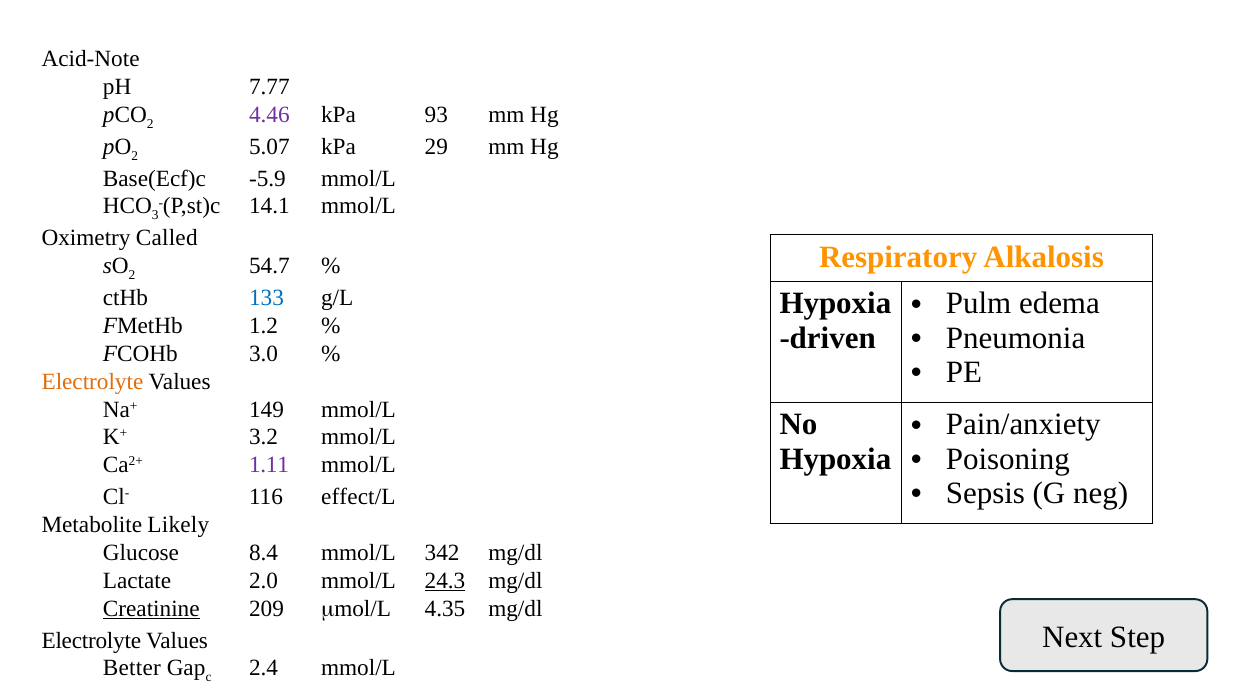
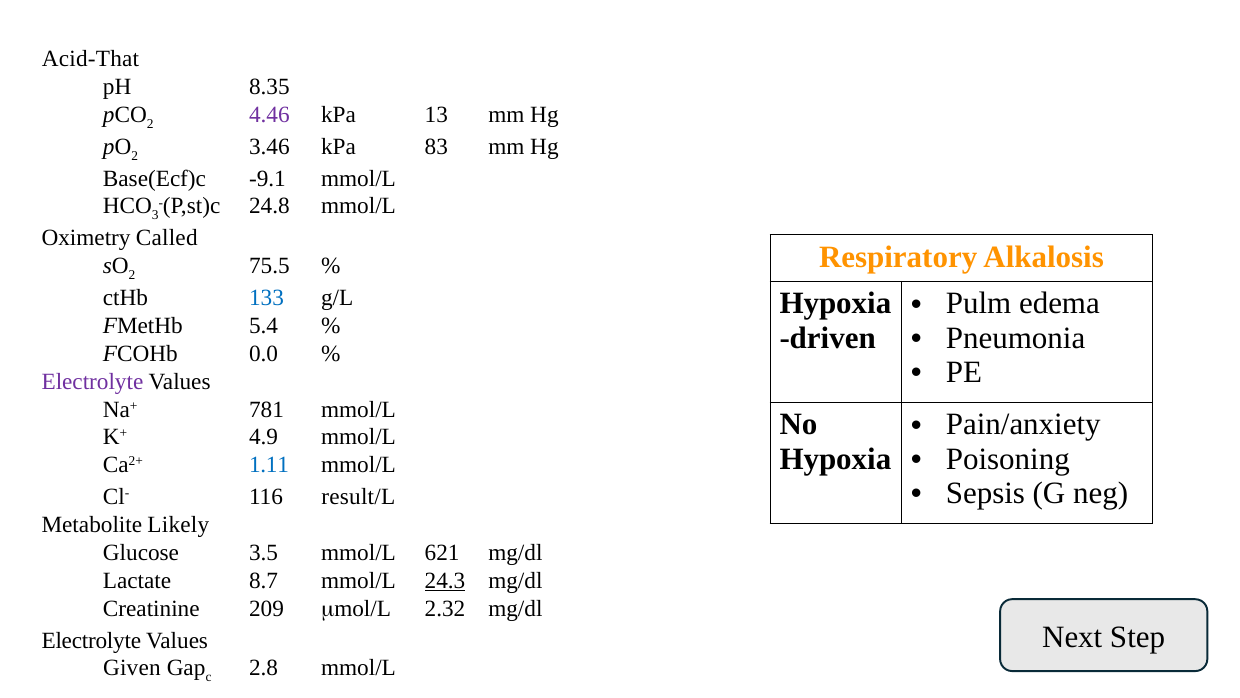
Acid-Note: Acid-Note -> Acid-That (90, 59)
7.77: 7.77 -> 8.35 (269, 87)
93: 93 -> 13 (436, 115)
5.07: 5.07 -> 3.46 (269, 147)
29: 29 -> 83 (436, 147)
-5.9: -5.9 -> -9.1 (267, 178)
14.1: 14.1 -> 24.8 (269, 206)
54.7: 54.7 -> 75.5 (269, 266)
1.2: 1.2 -> 5.4 (264, 325)
3.0: 3.0 -> 0.0 (264, 353)
Electrolyte colour: orange -> purple (92, 381)
149: 149 -> 781 (266, 409)
3.2: 3.2 -> 4.9 (264, 437)
1.11 colour: purple -> blue (269, 465)
effect/L: effect/L -> result/L (358, 497)
8.4: 8.4 -> 3.5 (264, 552)
342: 342 -> 621 (442, 552)
2.0: 2.0 -> 8.7 (264, 580)
Creatinine underline: present -> none (151, 608)
4.35: 4.35 -> 2.32 (445, 608)
Better: Better -> Given (132, 668)
2.4: 2.4 -> 2.8 (264, 668)
